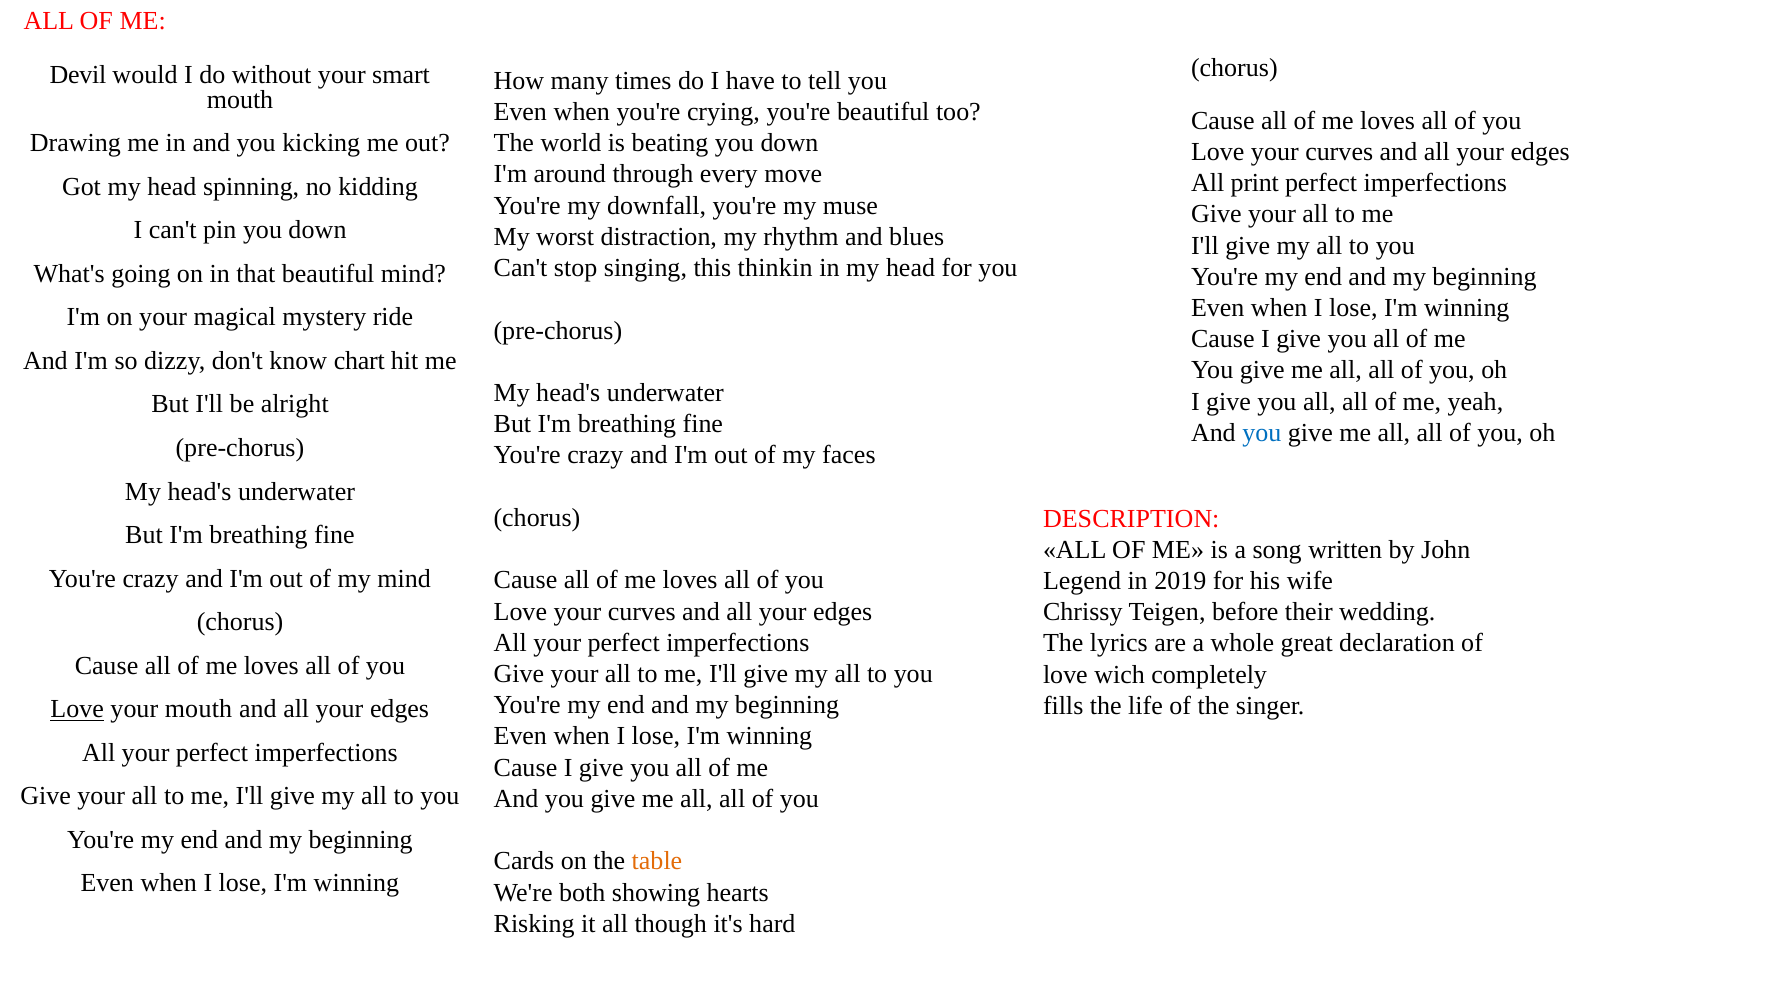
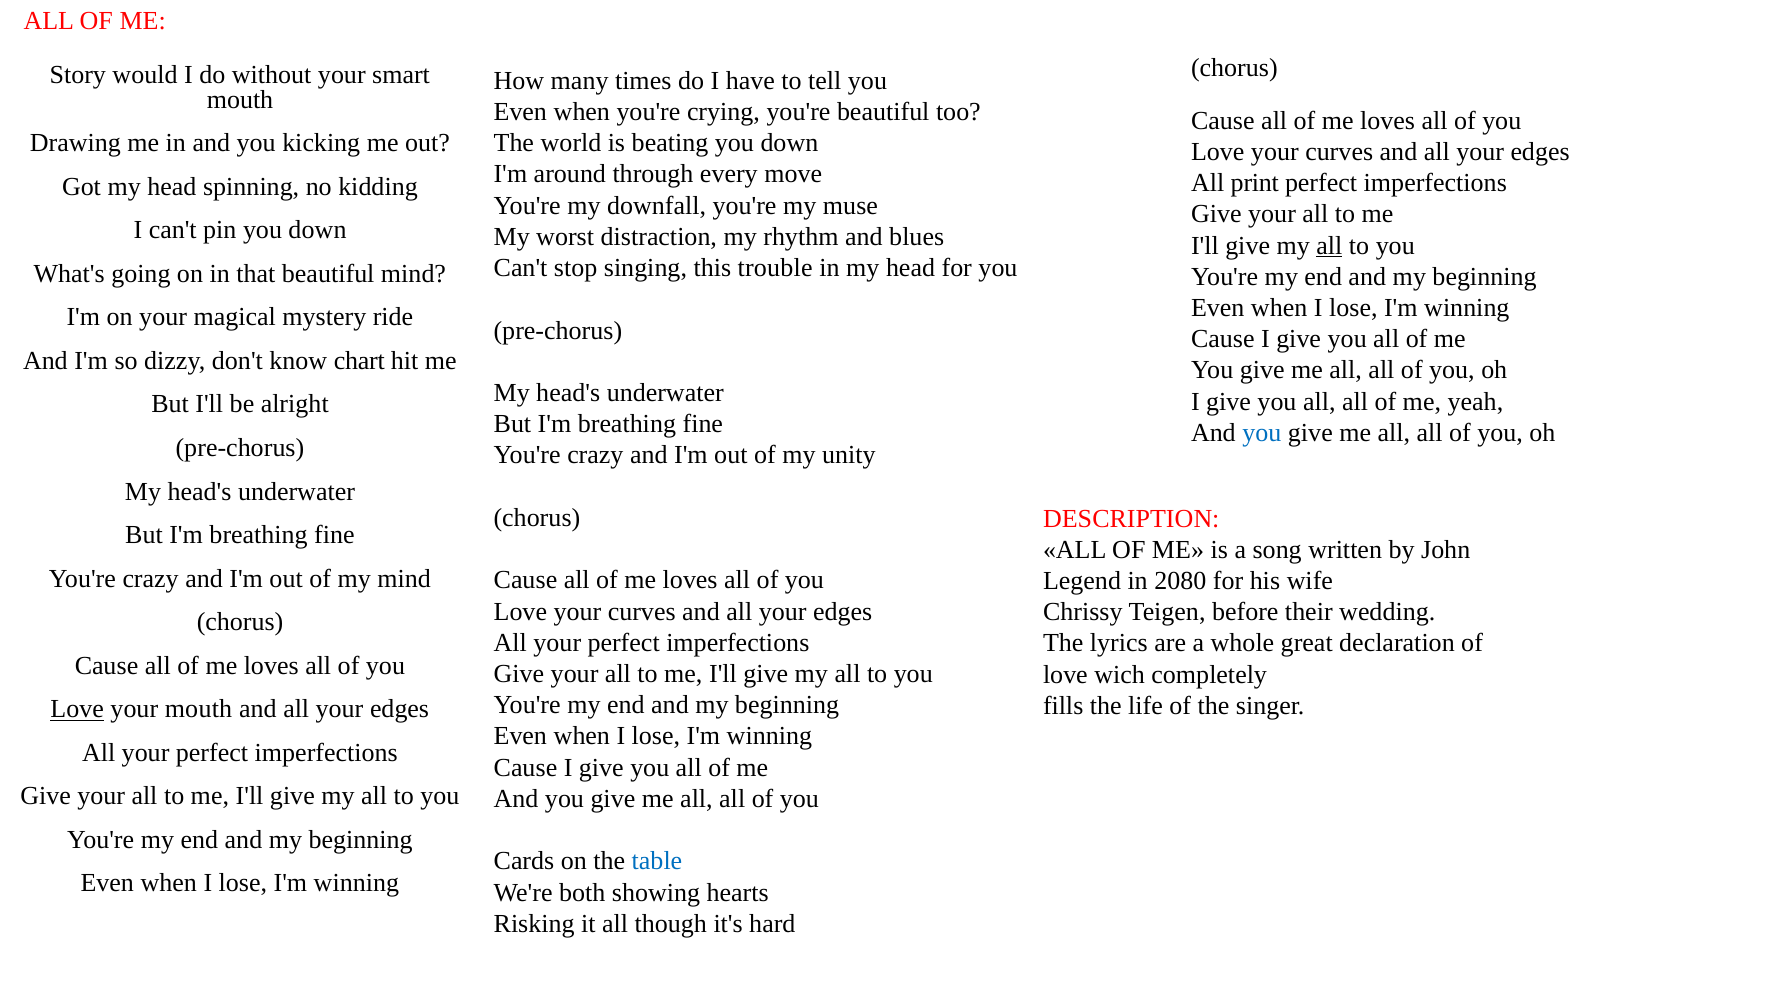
Devil: Devil -> Story (78, 75)
all underline: none -> present (1329, 245)
thinkin: thinkin -> trouble (775, 268)
faces: faces -> unity (849, 455)
2019: 2019 -> 2080 (1180, 581)
table colour: orange -> blue (657, 861)
